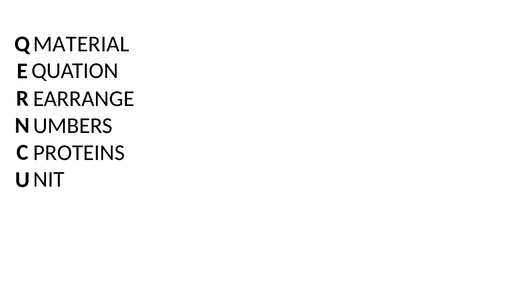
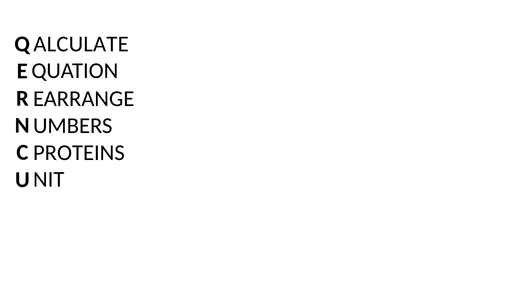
MATERIAL: MATERIAL -> ALCULATE (81, 44)
